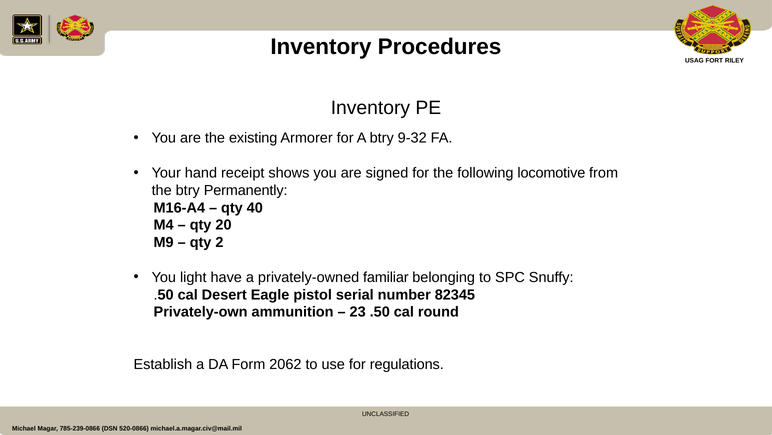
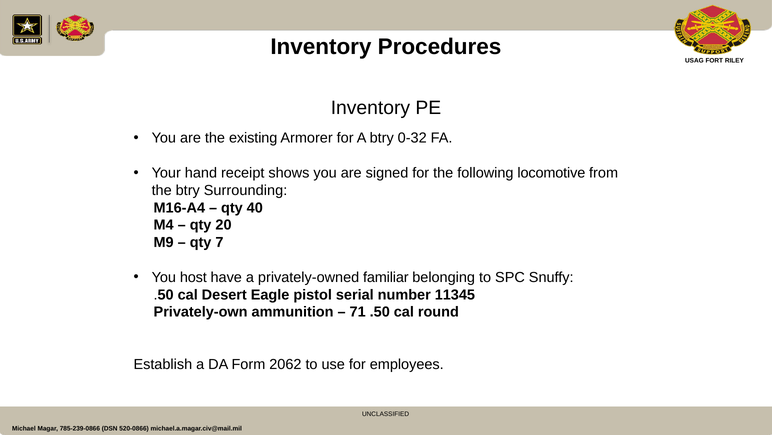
9-32: 9-32 -> 0-32 (412, 138)
Permanently: Permanently -> Surrounding (246, 190)
2: 2 -> 7 (219, 242)
light: light -> host (193, 277)
82345: 82345 -> 11345 (455, 294)
23: 23 -> 71 (358, 312)
regulations: regulations -> employees (407, 364)
